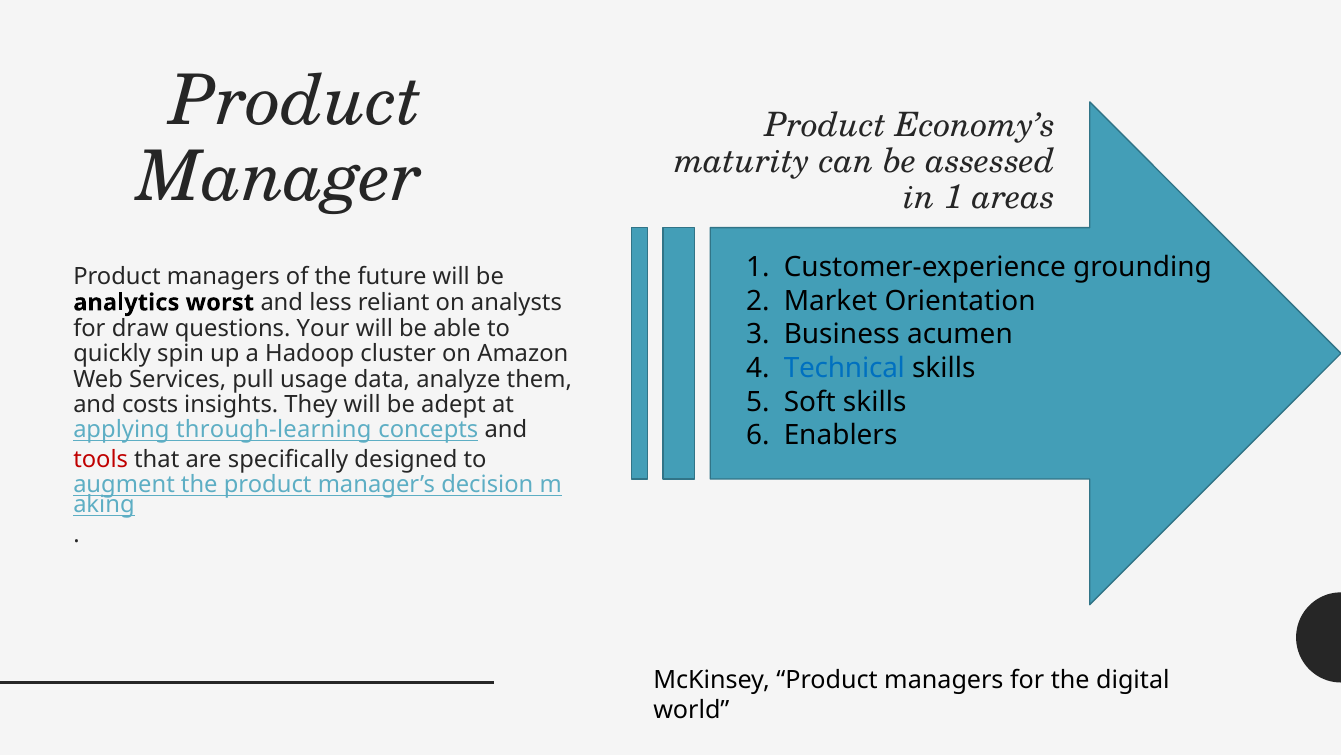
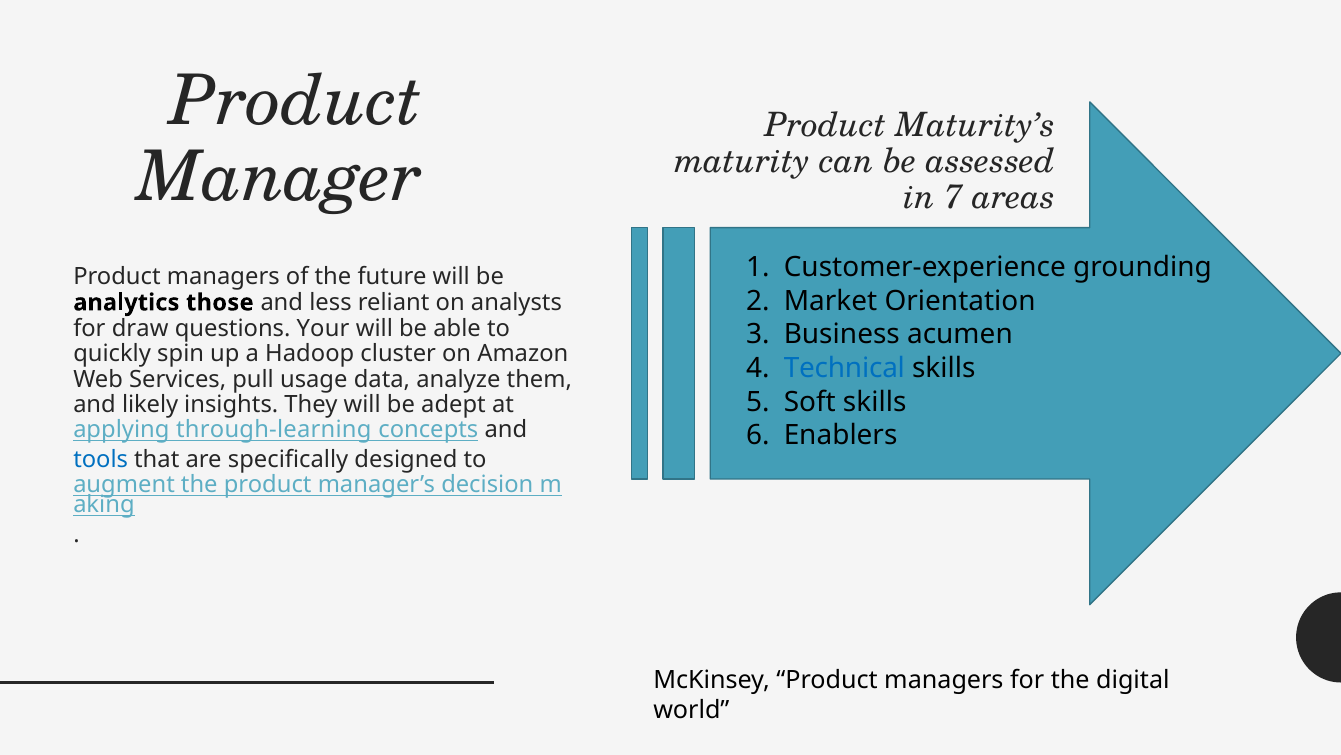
Economy’s: Economy’s -> Maturity’s (975, 125)
in 1: 1 -> 7 (954, 197)
worst: worst -> those (220, 302)
costs: costs -> likely (150, 404)
tools colour: red -> blue (101, 459)
